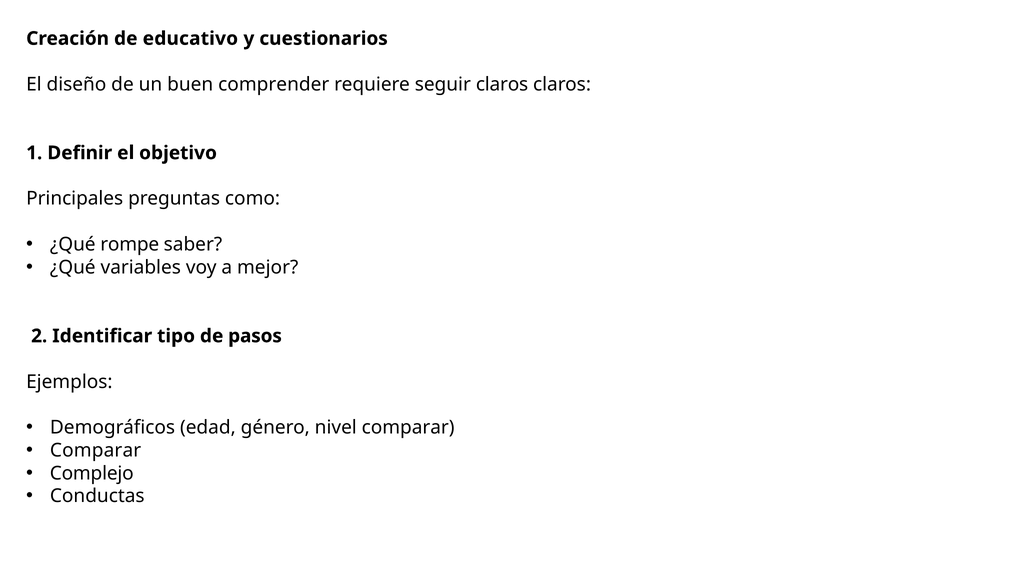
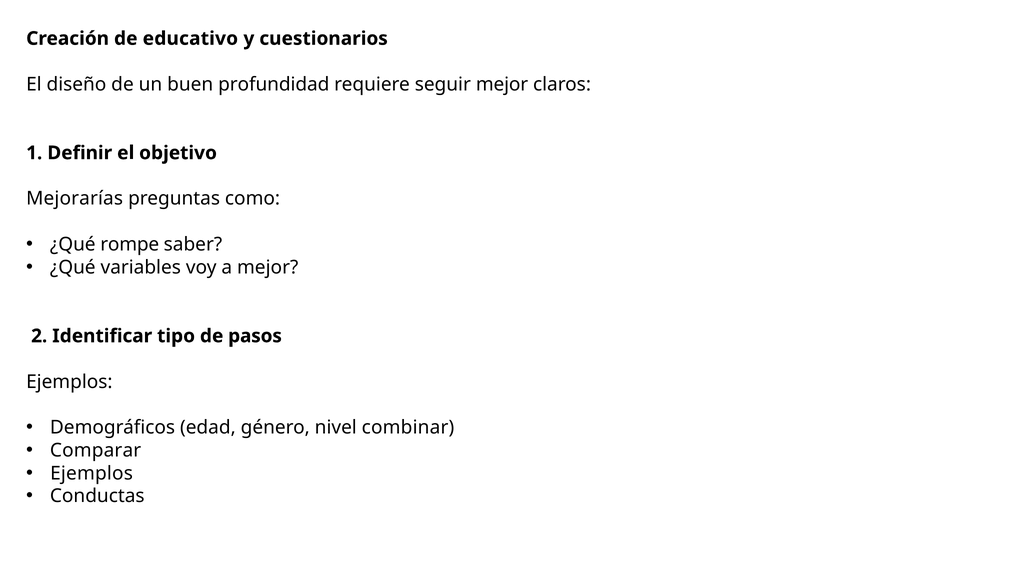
comprender: comprender -> profundidad (274, 84)
seguir claros: claros -> mejor (502, 84)
Principales: Principales -> Mejorarías (75, 199)
nivel comparar: comparar -> combinar (408, 428)
Complejo: Complejo -> Ejemplos (92, 473)
